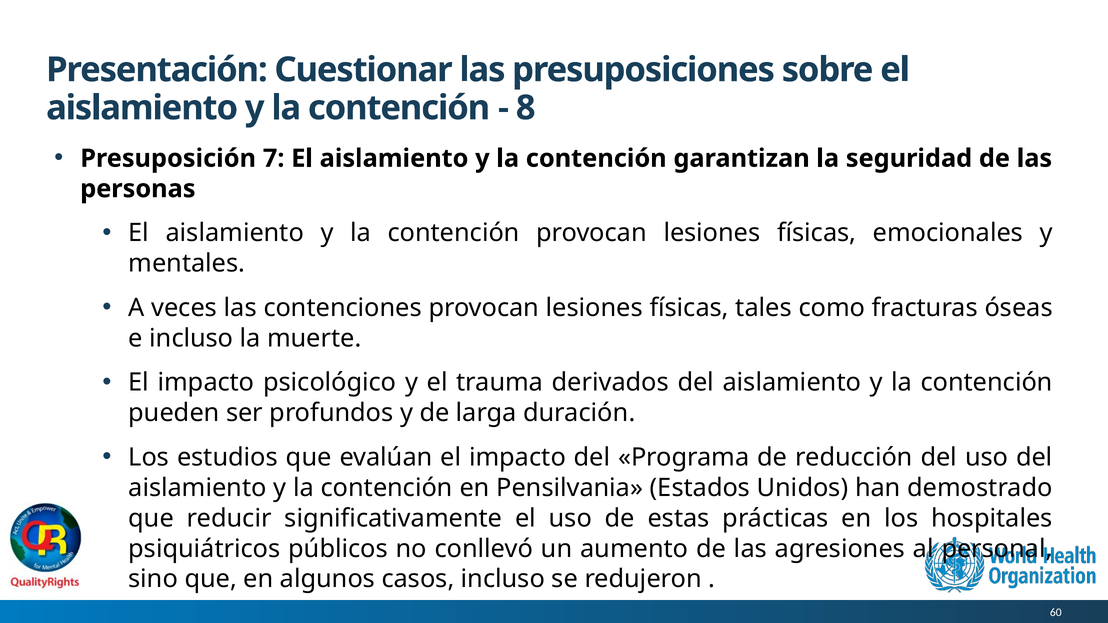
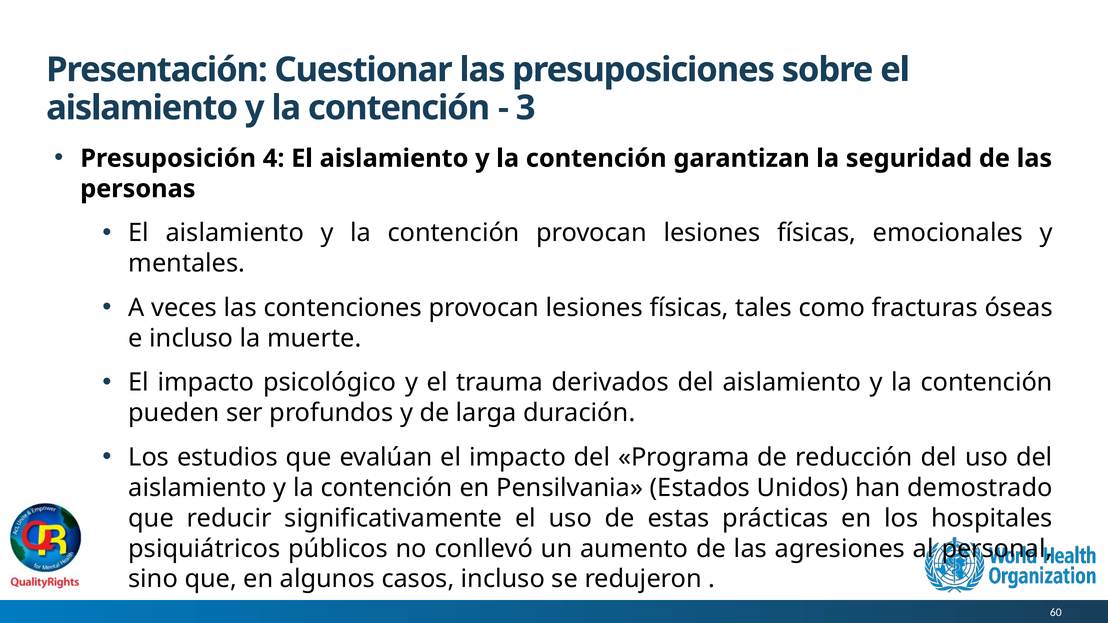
8: 8 -> 3 (526, 108)
7: 7 -> 4 (274, 158)
